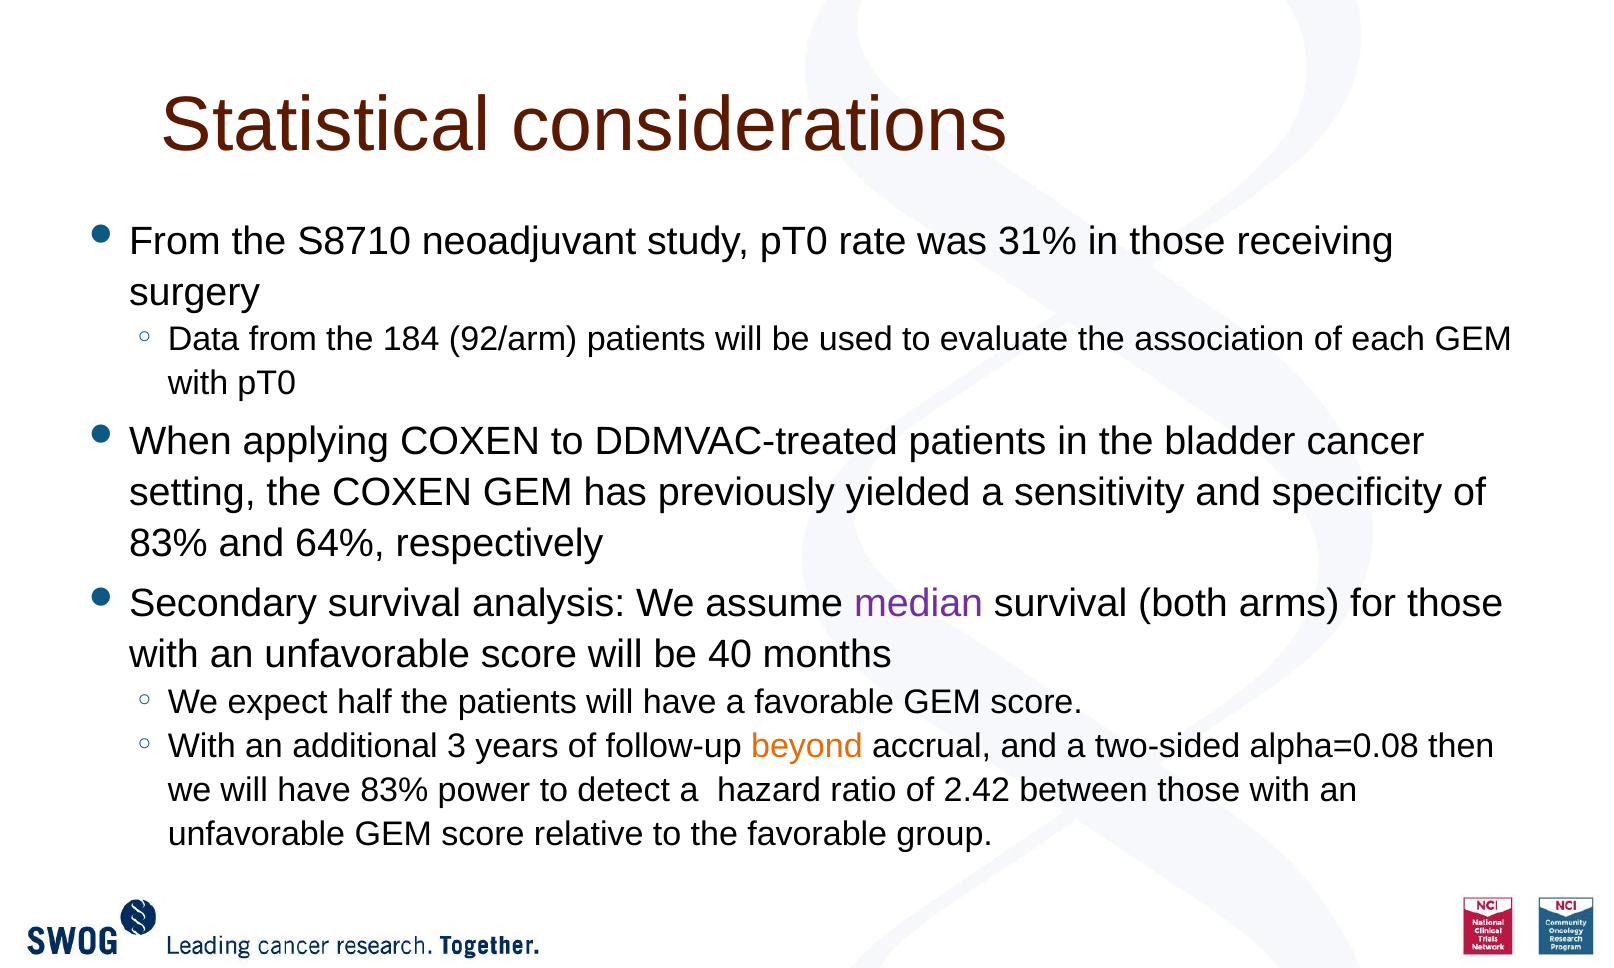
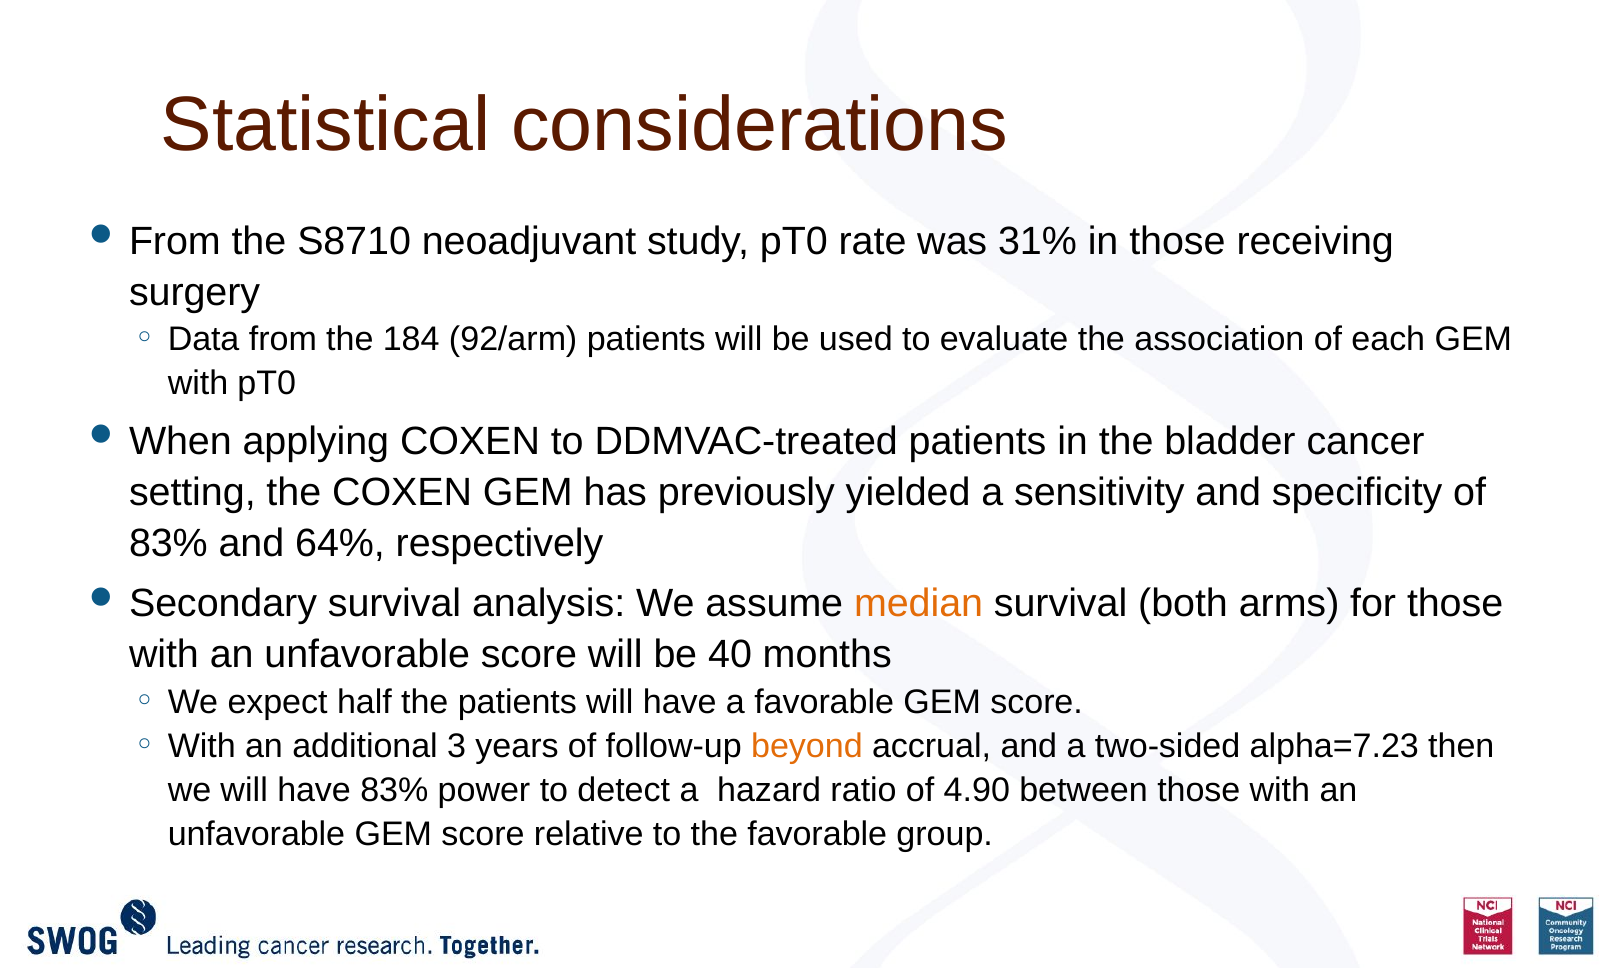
median colour: purple -> orange (919, 604)
alpha=0.08: alpha=0.08 -> alpha=7.23 (1334, 746)
2.42: 2.42 -> 4.90 (977, 790)
